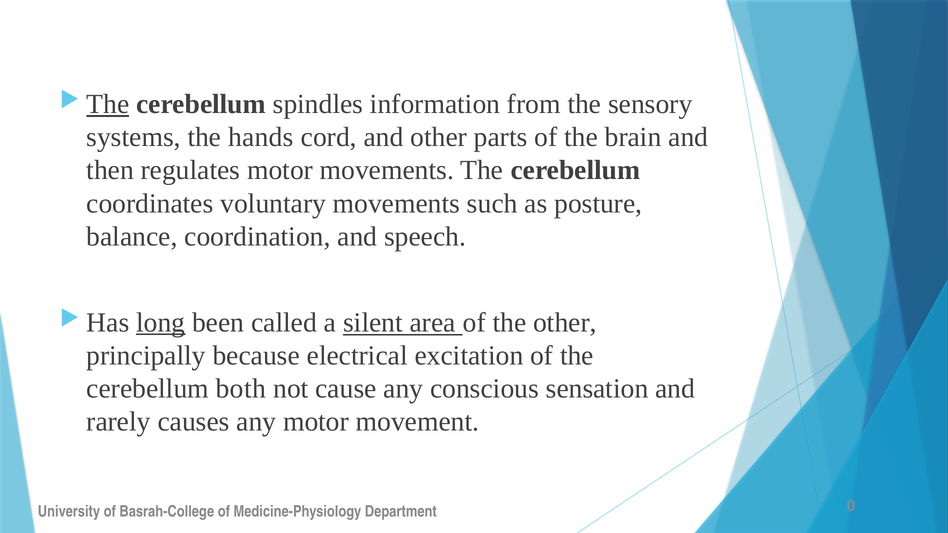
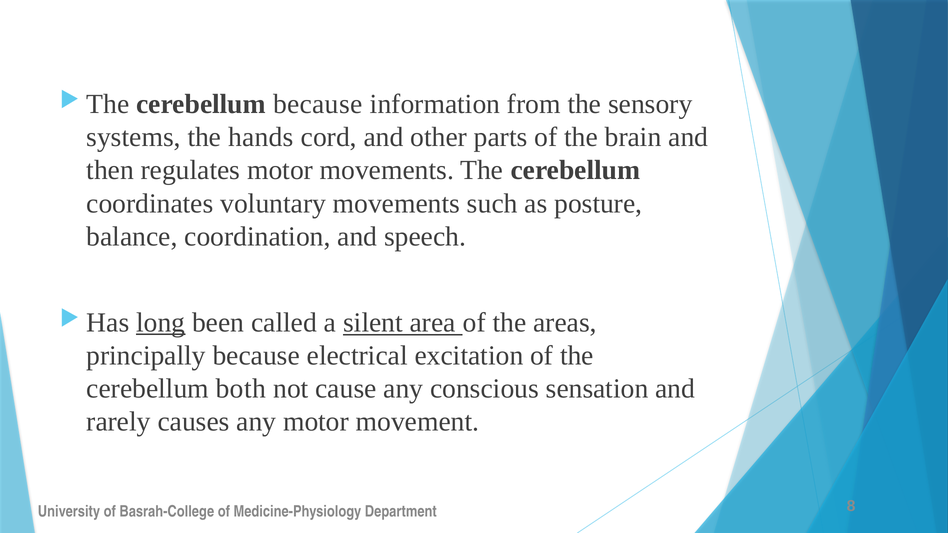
The underline: present -> none (108, 104)
cerebellum spindles: spindles -> because (318, 104)
the other: other -> areas (565, 323)
0: 0 -> 8 (851, 506)
